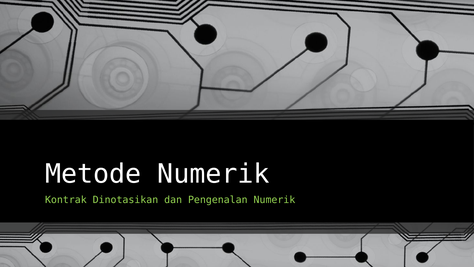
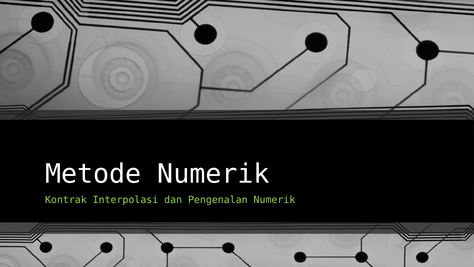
Dinotasikan: Dinotasikan -> Interpolasi (125, 200)
